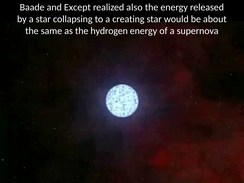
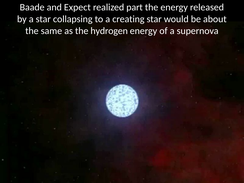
Except: Except -> Expect (77, 7)
also: also -> part (135, 7)
